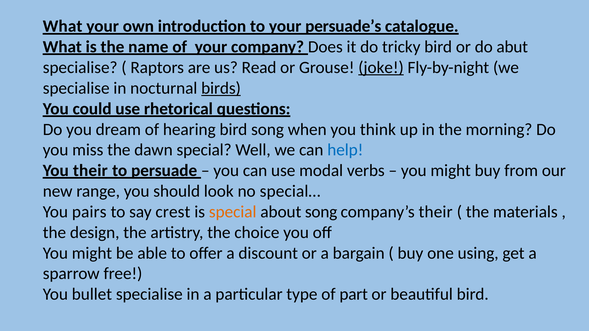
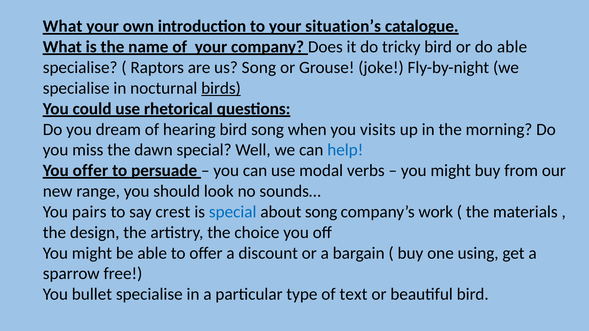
persuade’s: persuade’s -> situation’s (343, 26)
do abut: abut -> able (512, 47)
us Read: Read -> Song (259, 68)
joke underline: present -> none (381, 68)
think: think -> visits (378, 129)
You their: their -> offer (90, 171)
special…: special… -> sounds… (290, 191)
special colour: orange -> blue (233, 212)
company’s their: their -> work (436, 212)
part: part -> text (353, 294)
